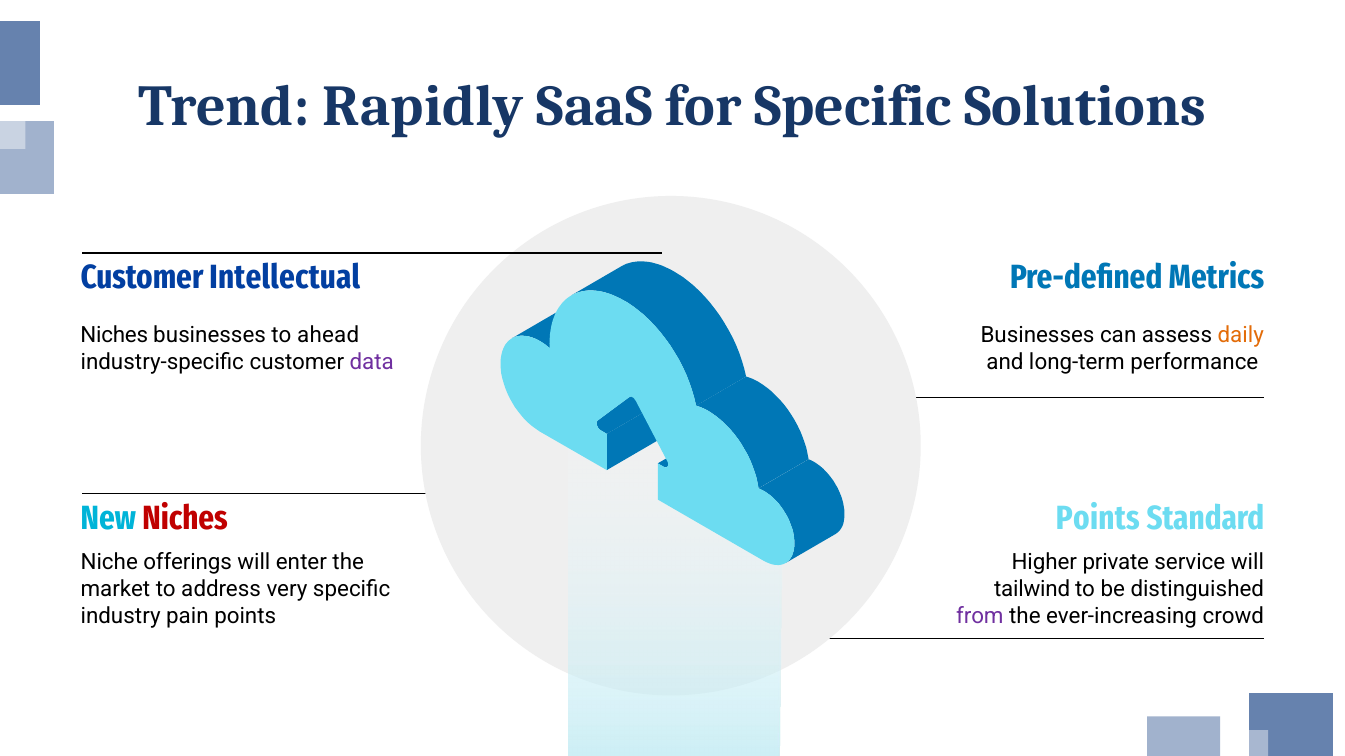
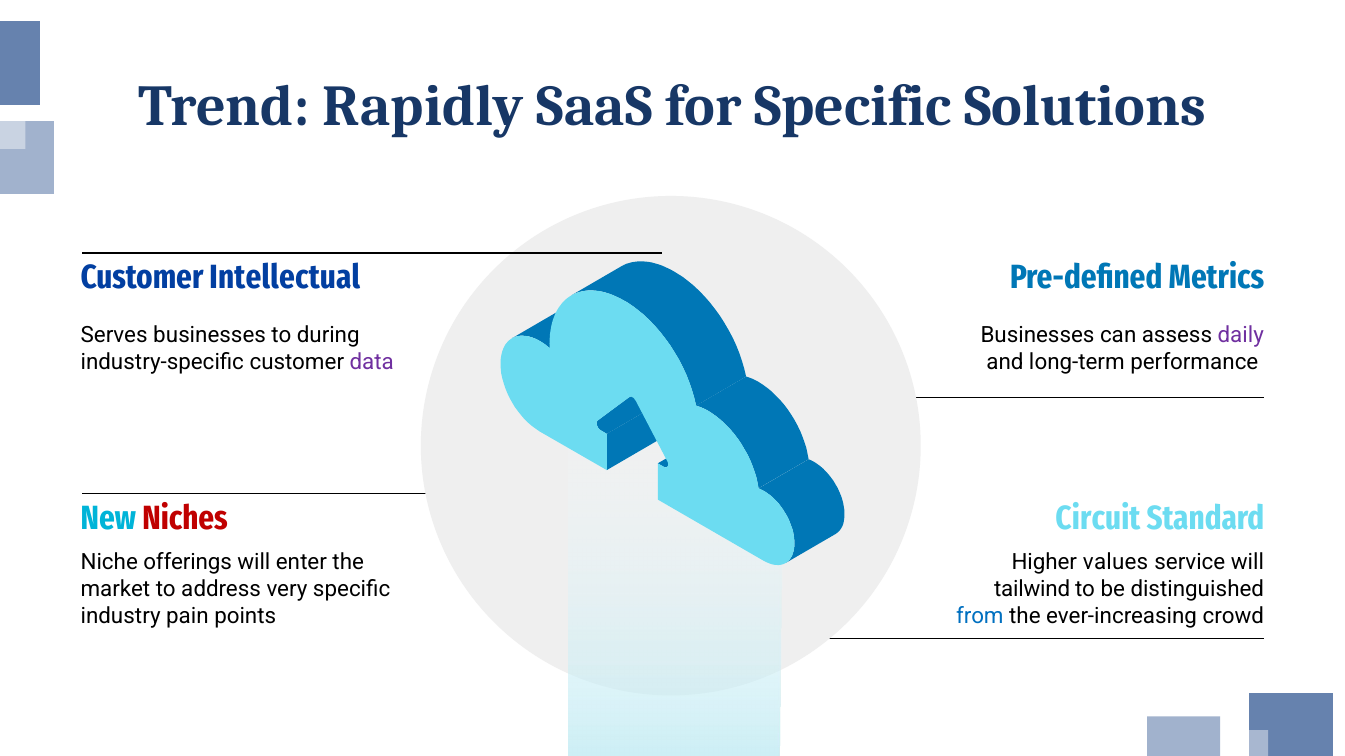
Niches: Niches -> Serves (114, 335)
ahead: ahead -> during (328, 335)
daily colour: orange -> purple (1241, 335)
Points: Points -> Circuit (1098, 518)
private: private -> values (1116, 563)
from colour: purple -> blue (980, 616)
